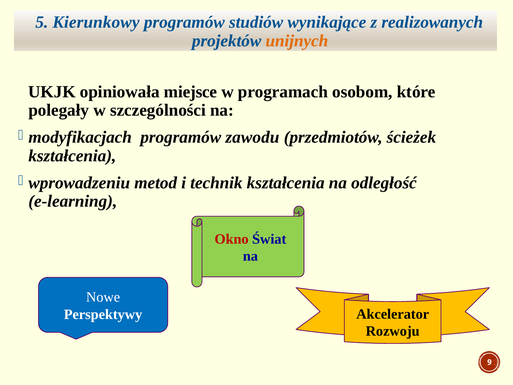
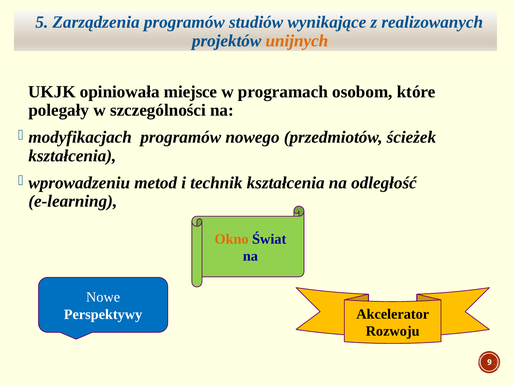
Kierunkowy: Kierunkowy -> Zarządzenia (96, 22)
zawodu: zawodu -> nowego (252, 137)
Okno colour: red -> orange (232, 239)
